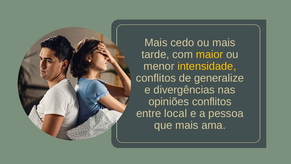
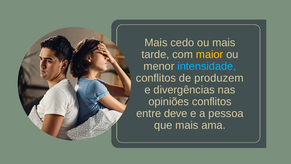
intensidade colour: yellow -> light blue (207, 66)
generalize: generalize -> produzem (219, 78)
local: local -> deve (176, 113)
